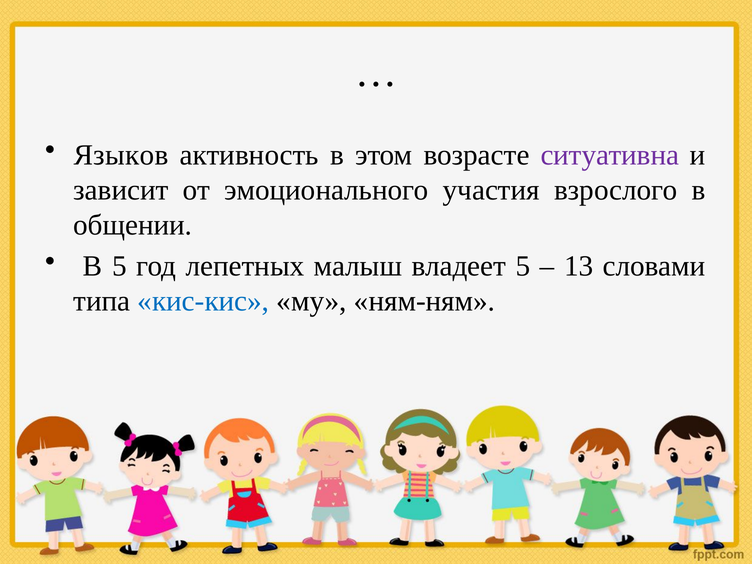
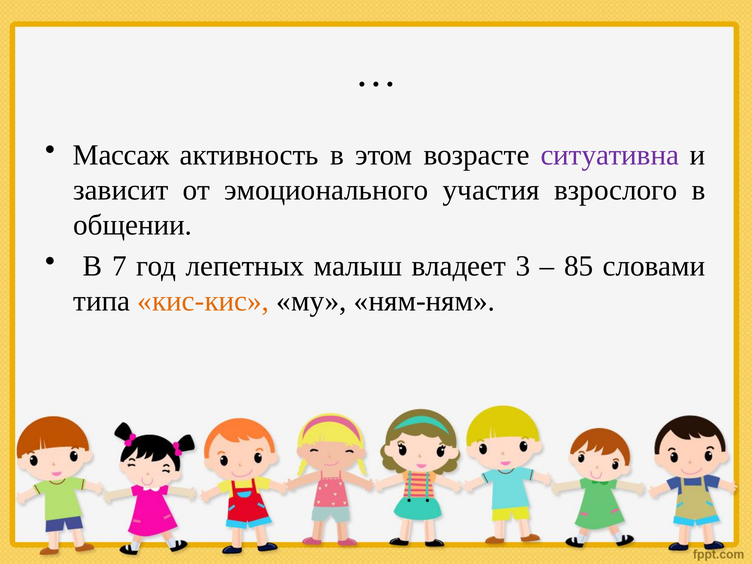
Языков: Языков -> Массаж (121, 155)
В 5: 5 -> 7 (119, 266)
владеет 5: 5 -> 3 (523, 266)
13: 13 -> 85 (579, 266)
кис-кис colour: blue -> orange (203, 301)
